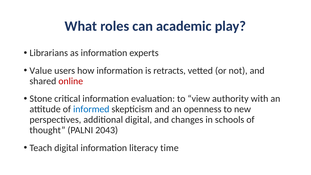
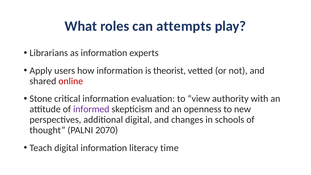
academic: academic -> attempts (184, 26)
Value: Value -> Apply (41, 71)
retracts: retracts -> theorist (170, 71)
informed colour: blue -> purple (91, 109)
2043: 2043 -> 2070 (107, 130)
